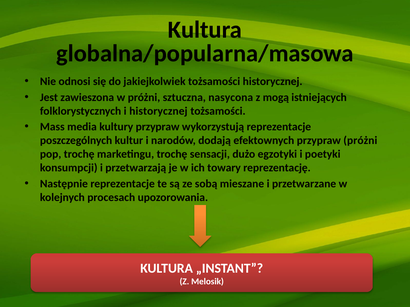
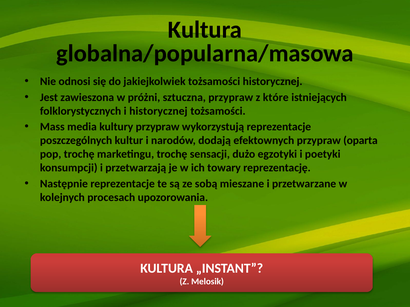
sztuczna nasycona: nasycona -> przypraw (231, 97)
mogą: mogą -> które (276, 97)
przypraw próżni: próżni -> oparta (360, 141)
